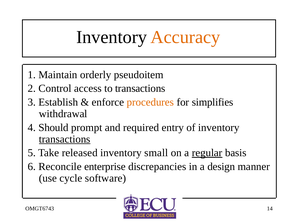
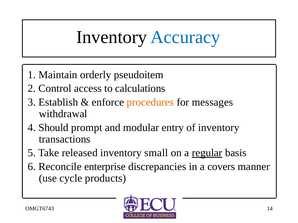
Accuracy colour: orange -> blue (185, 37)
to transactions: transactions -> calculations (140, 89)
simplifies: simplifies -> messages (212, 102)
required: required -> modular (141, 128)
transactions underline: present -> none (65, 139)
design: design -> covers (221, 167)
software: software -> products (106, 179)
